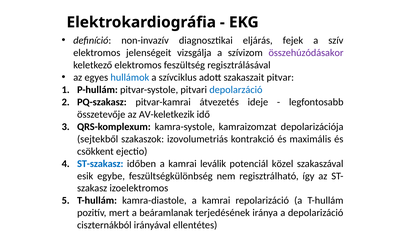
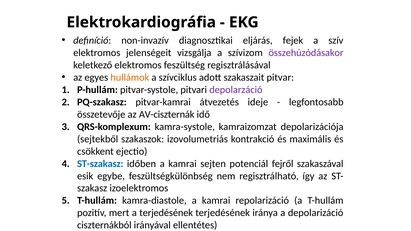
hullámok colour: blue -> orange (130, 77)
depolarzáció colour: blue -> purple (236, 90)
AV-keletkezik: AV-keletkezik -> AV-ciszternák (167, 114)
leválik: leválik -> sejten (213, 164)
közel: közel -> fejről (283, 164)
a beáramlanak: beáramlanak -> terjedésének (166, 213)
